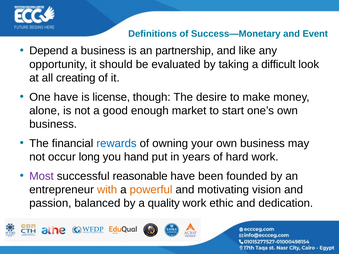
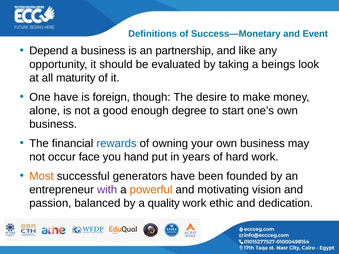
difficult: difficult -> beings (278, 64)
creating: creating -> maturity (76, 78)
license: license -> foreign (111, 97)
market: market -> degree (189, 111)
long: long -> face (89, 157)
Most colour: purple -> orange (41, 176)
reasonable: reasonable -> generators (140, 176)
with colour: orange -> purple (107, 190)
